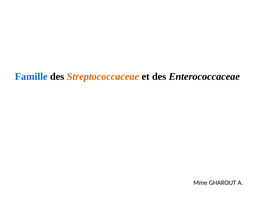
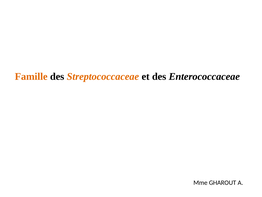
Famille colour: blue -> orange (31, 76)
